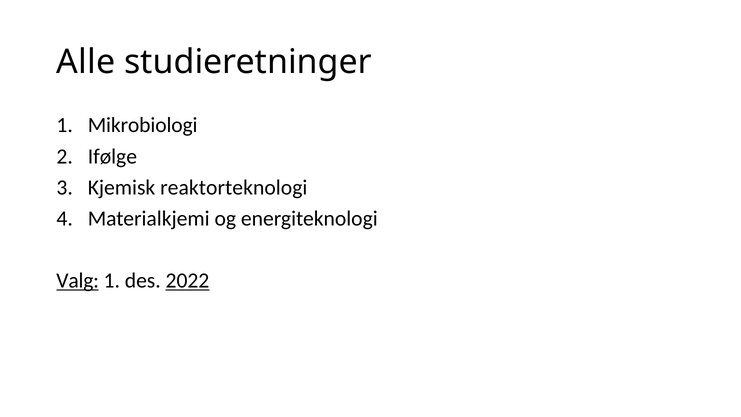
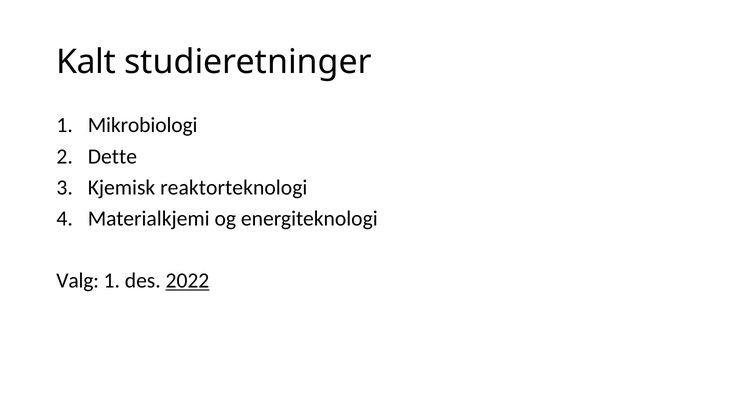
Alle: Alle -> Kalt (86, 62)
Ifølge: Ifølge -> Dette (112, 156)
Valg underline: present -> none (78, 281)
